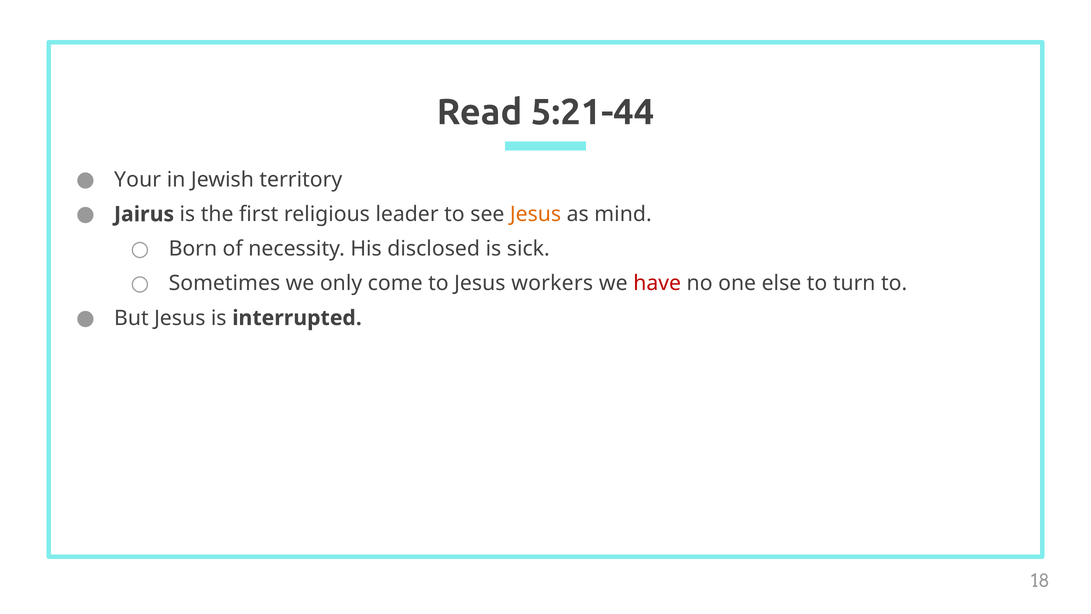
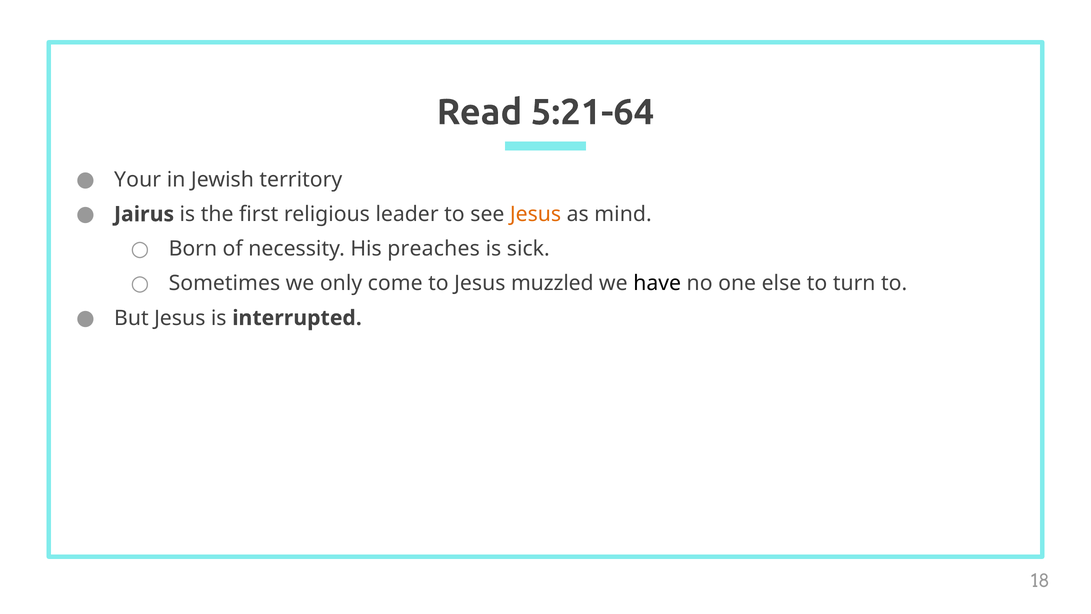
5:21-44: 5:21-44 -> 5:21-64 (593, 112)
disclosed: disclosed -> preaches (434, 249)
workers: workers -> muzzled (552, 283)
have colour: red -> black (657, 283)
